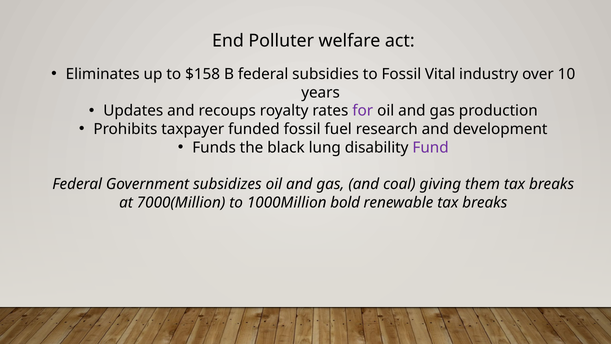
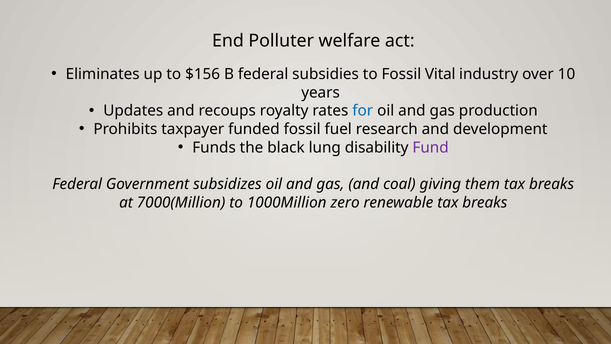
$158: $158 -> $156 (203, 74)
for colour: purple -> blue (363, 111)
bold: bold -> zero (345, 202)
